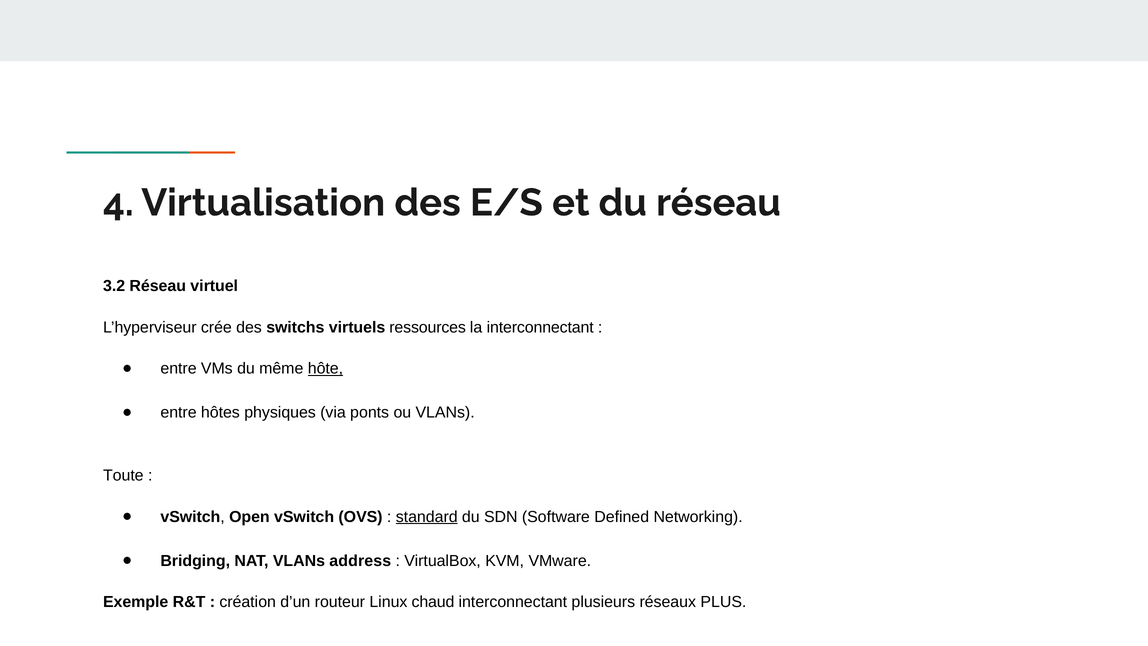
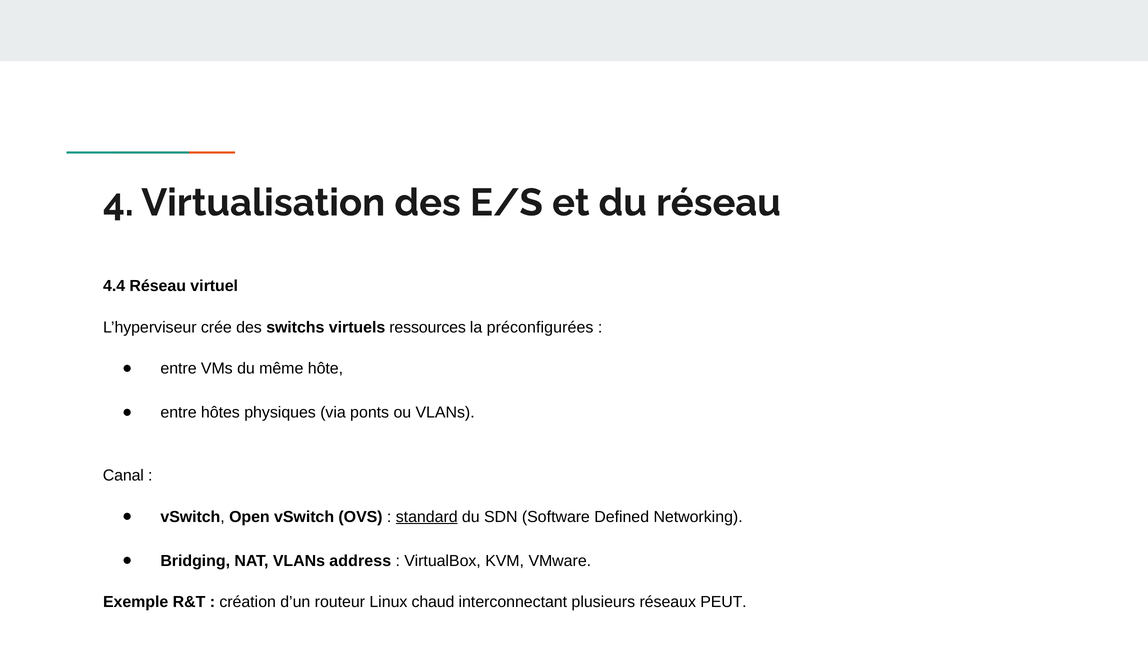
3.2: 3.2 -> 4.4 (114, 286)
la interconnectant: interconnectant -> préconfigurées (540, 327)
hôte underline: present -> none (325, 368)
Toute: Toute -> Canal (123, 475)
PLUS: PLUS -> PEUT (723, 602)
